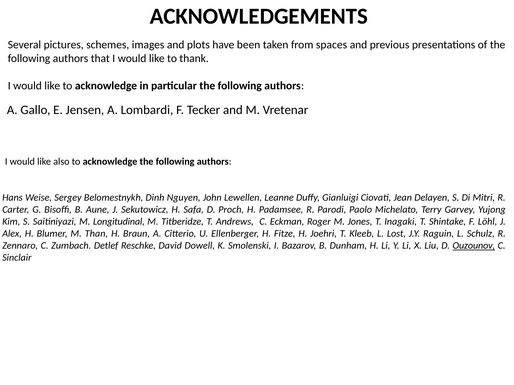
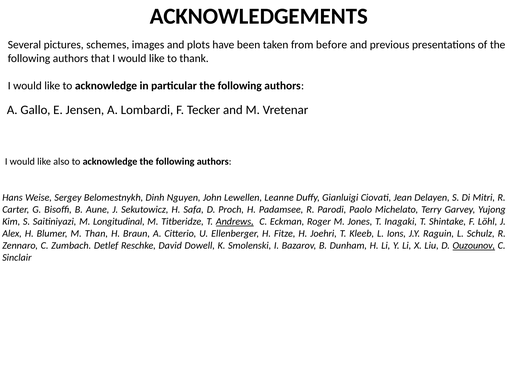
spaces: spaces -> before (332, 45)
Andrews underline: none -> present (235, 222)
Lost: Lost -> Ions (396, 234)
